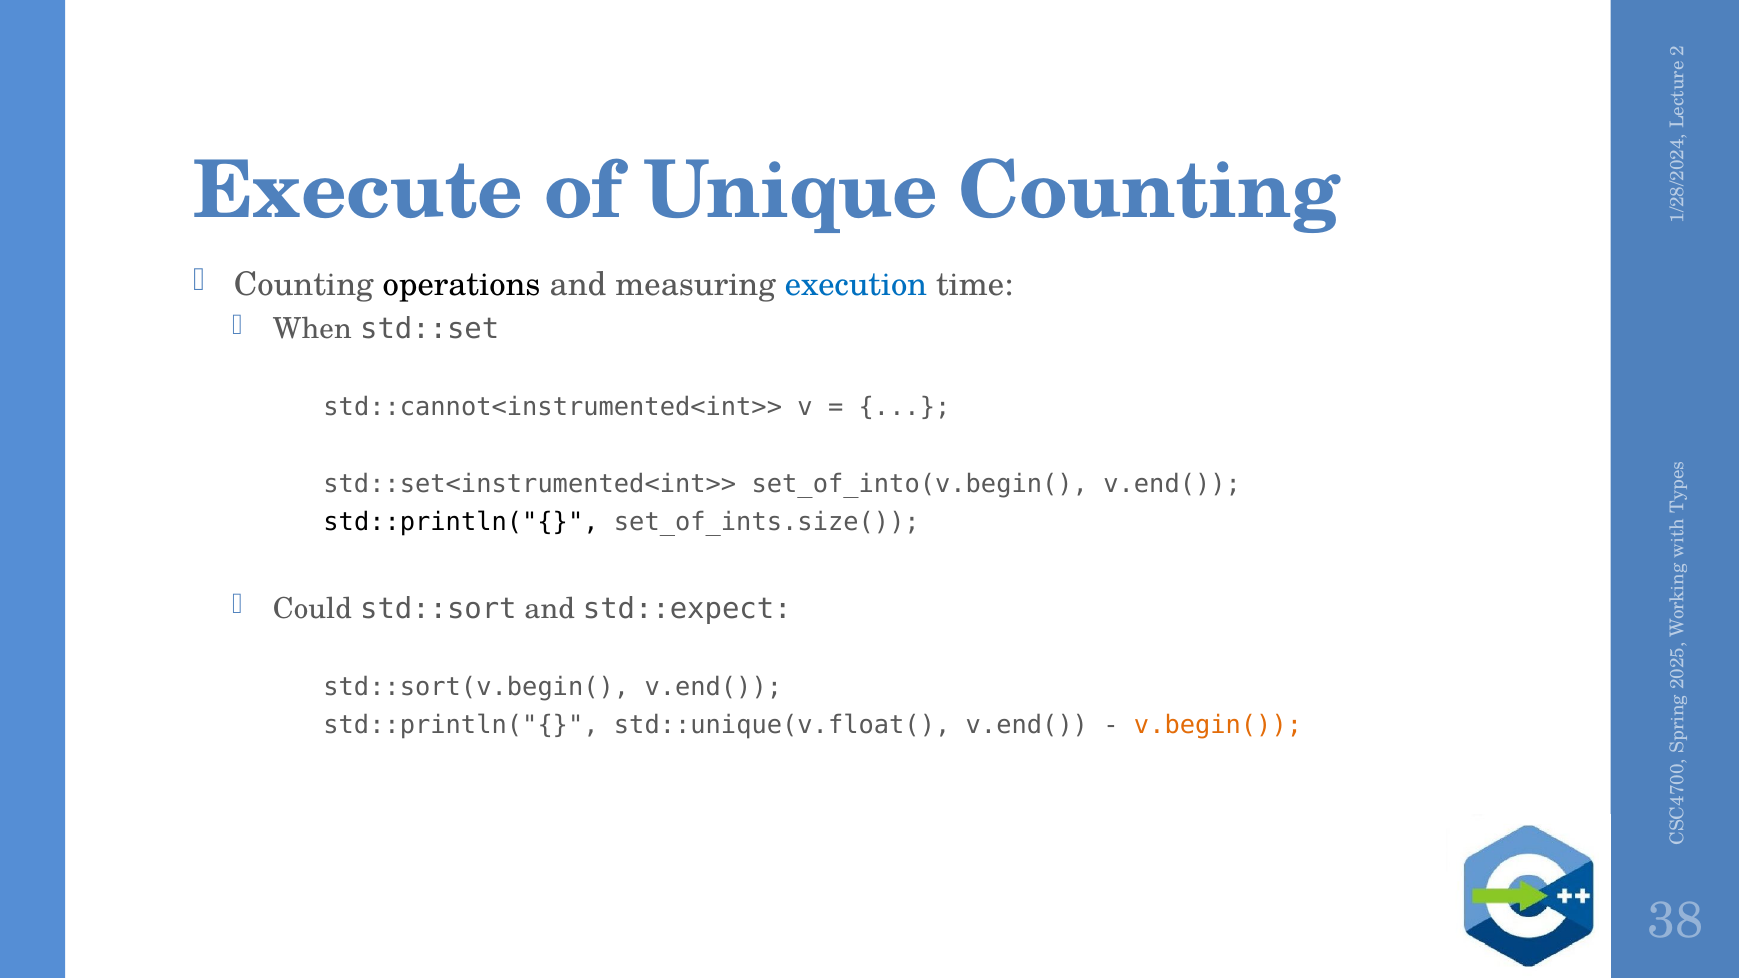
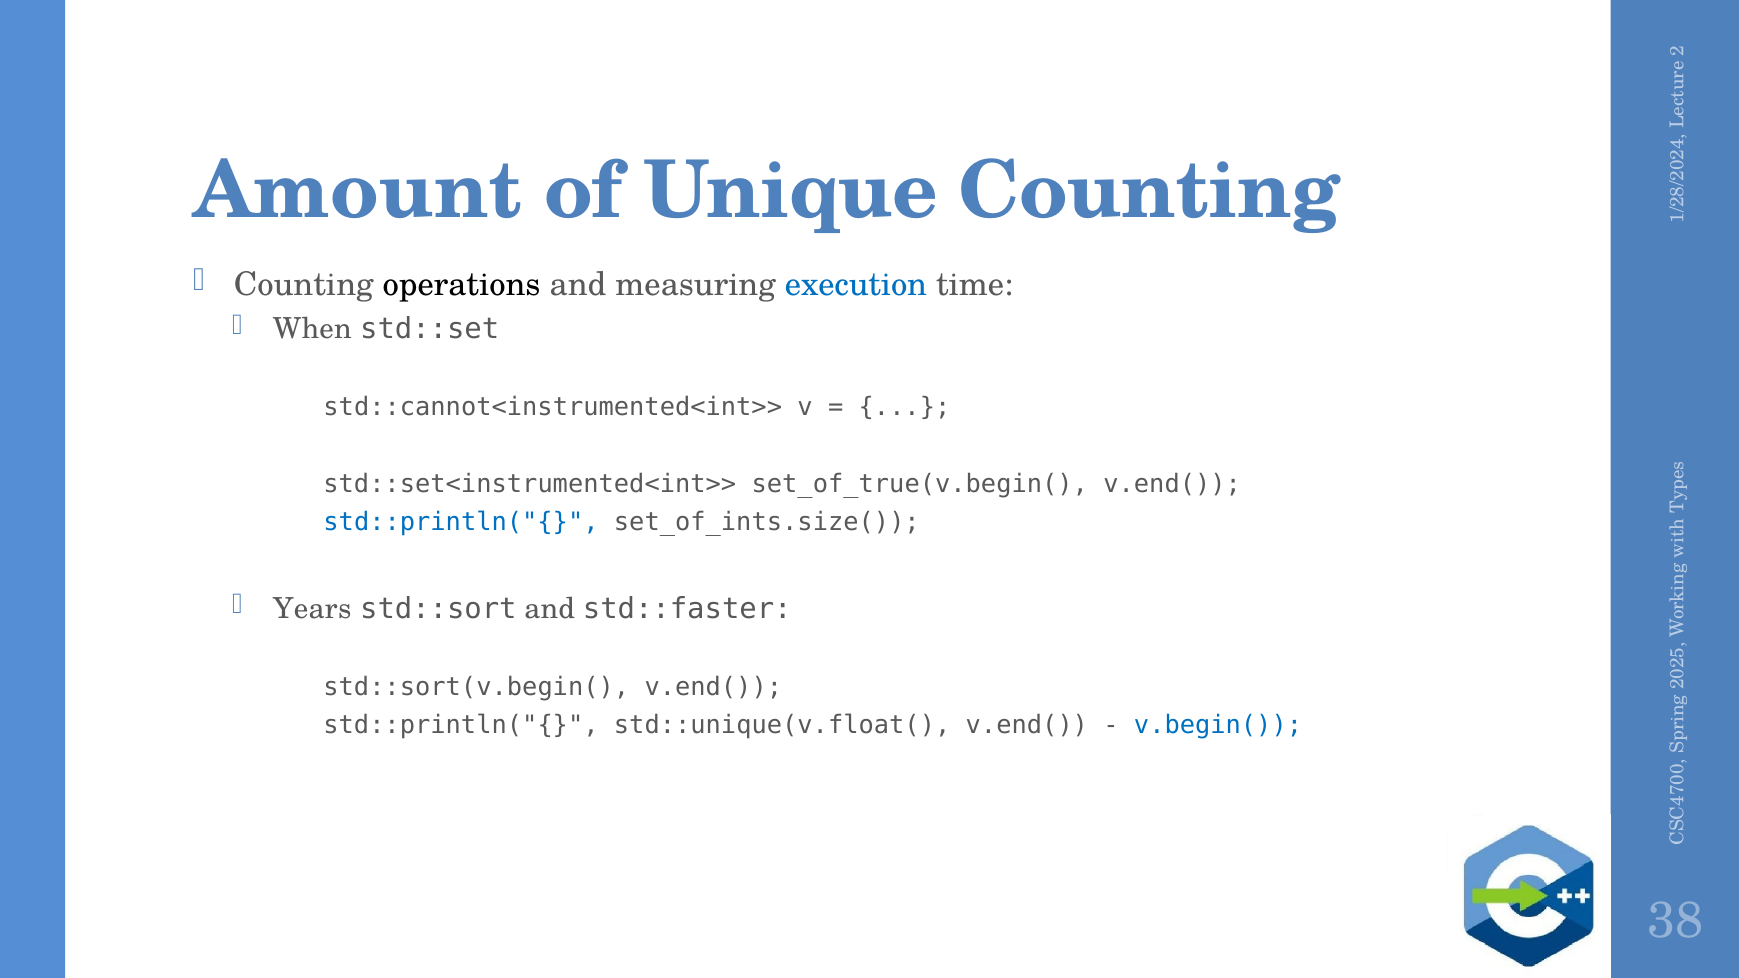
Execute: Execute -> Amount (358, 191)
set_of_into(v.begin(: set_of_into(v.begin( -> set_of_true(v.begin( (920, 484)
std::println("{ colour: black -> blue (461, 522)
Could: Could -> Years (312, 609)
std::expect: std::expect -> std::faster (687, 609)
v.begin( colour: orange -> blue (1218, 725)
